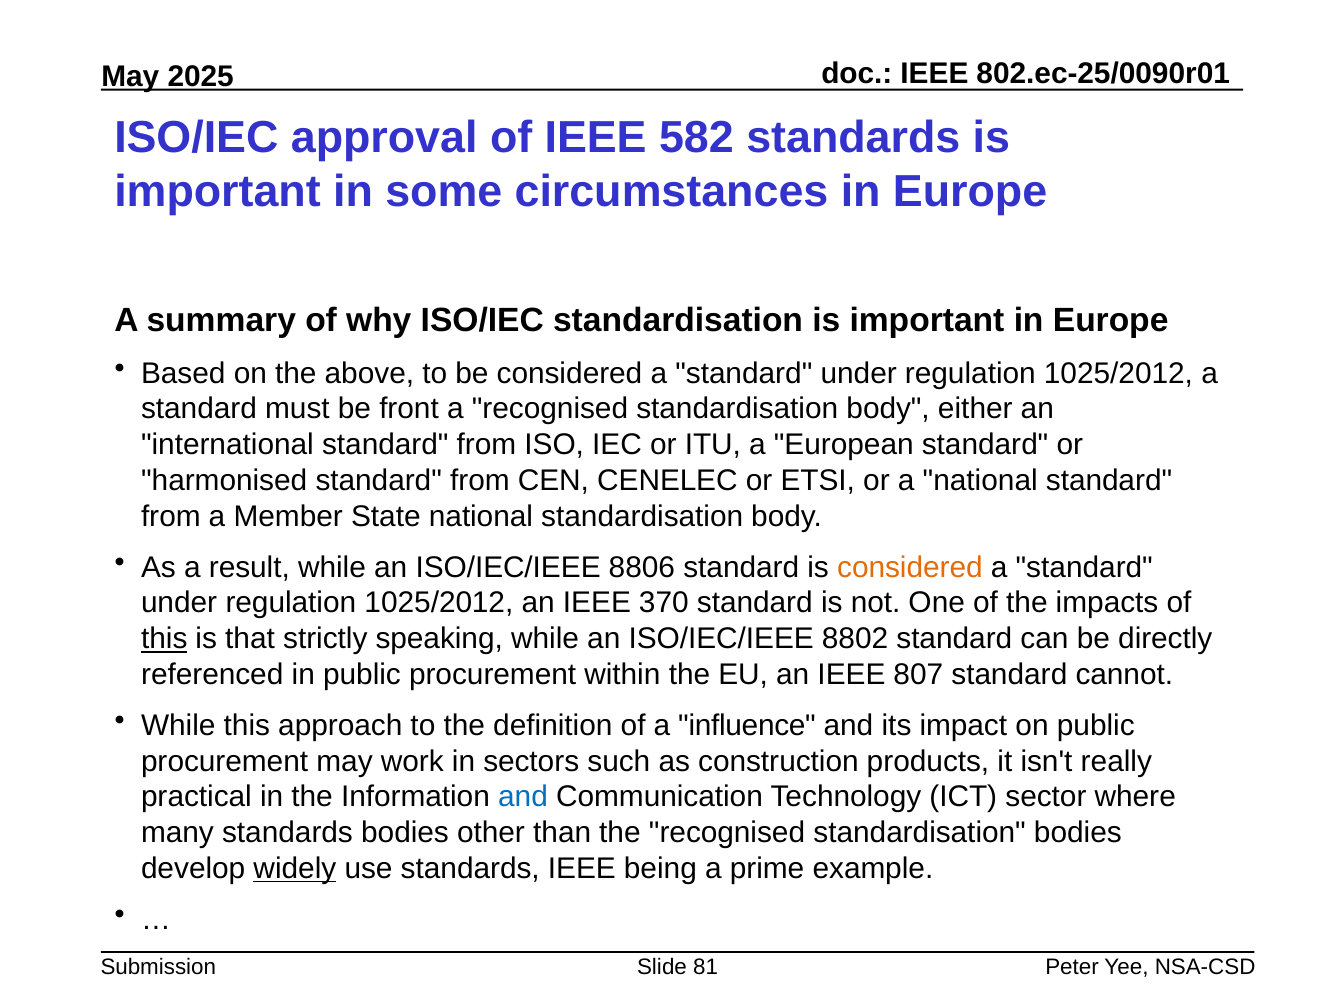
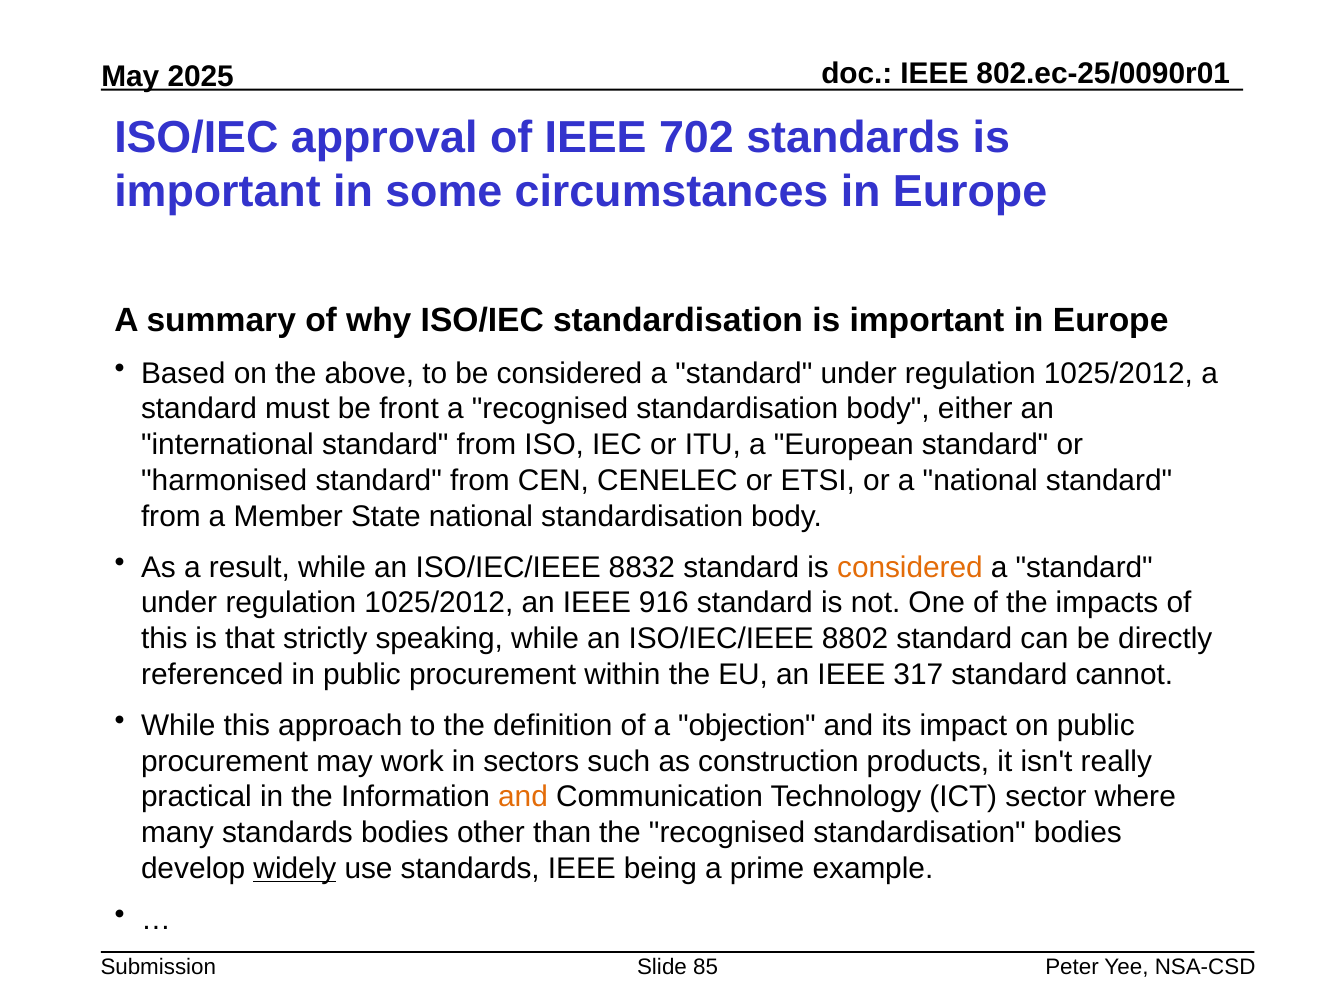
582: 582 -> 702 (696, 138)
8806: 8806 -> 8832 (642, 567)
370: 370 -> 916 (664, 603)
this underline: present -> none (164, 639)
807: 807 -> 317 (918, 675)
influence: influence -> objection (747, 725)
and colour: blue -> orange (523, 797)
81: 81 -> 85 (706, 967)
